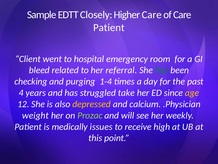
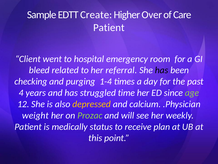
Closely: Closely -> Create (96, 15)
Higher Care: Care -> Over (152, 15)
has colour: green -> black (162, 70)
take: take -> time (126, 93)
age colour: yellow -> light green (192, 93)
issues: issues -> status (101, 126)
high: high -> plan (162, 126)
